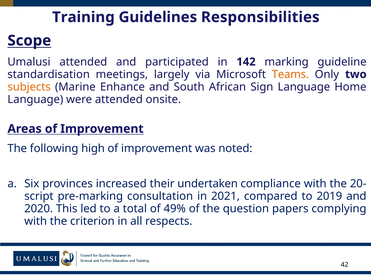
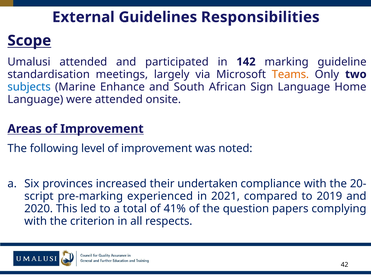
Training: Training -> External (83, 17)
subjects colour: orange -> blue (29, 87)
high: high -> level (93, 149)
consultation: consultation -> experienced (160, 196)
49%: 49% -> 41% (175, 209)
